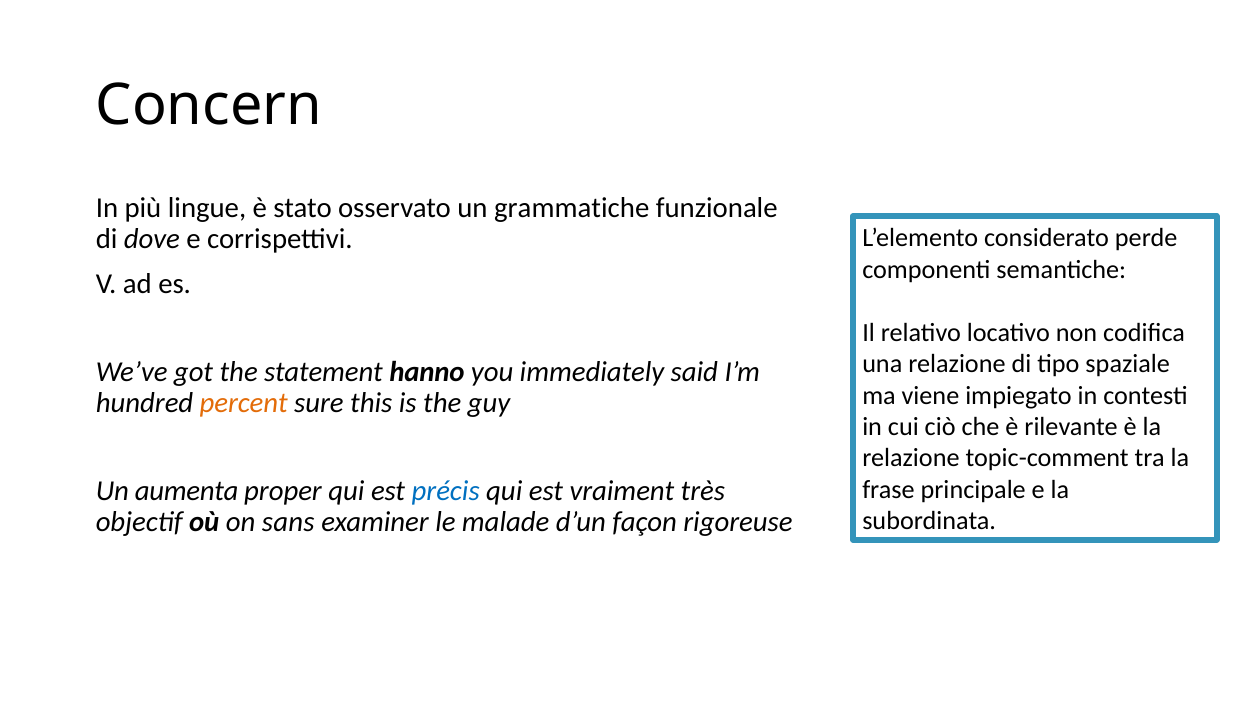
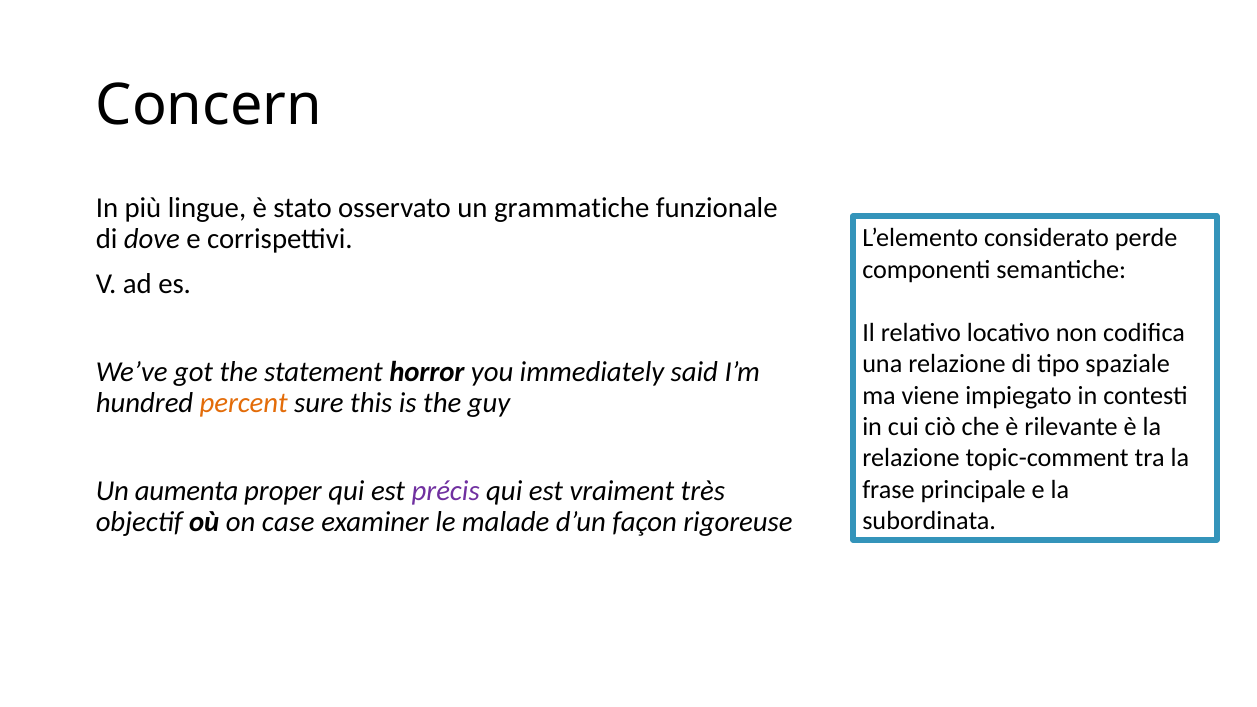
hanno: hanno -> horror (427, 372)
précis colour: blue -> purple (446, 491)
sans: sans -> case (288, 522)
